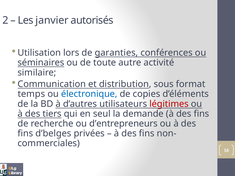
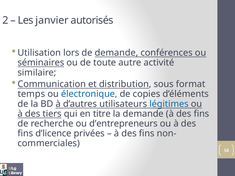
de garanties: garanties -> demande (116, 53)
légitimes colour: red -> blue (169, 104)
seul: seul -> titre (102, 114)
d’belges: d’belges -> d’licence (53, 134)
